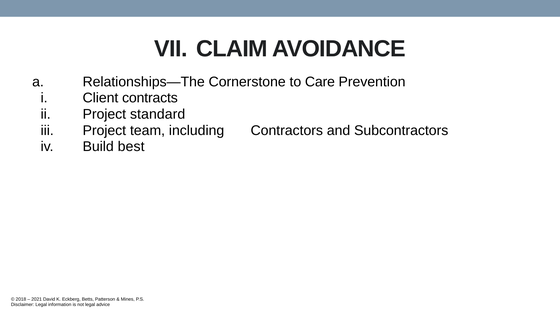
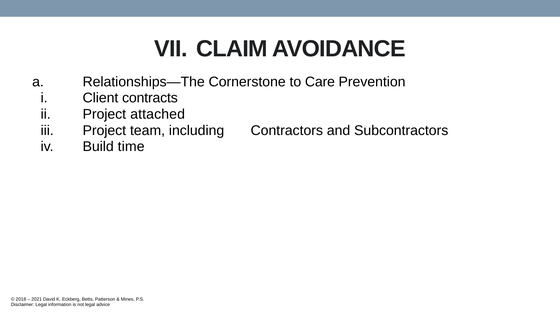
standard: standard -> attached (158, 114)
best: best -> time (131, 147)
